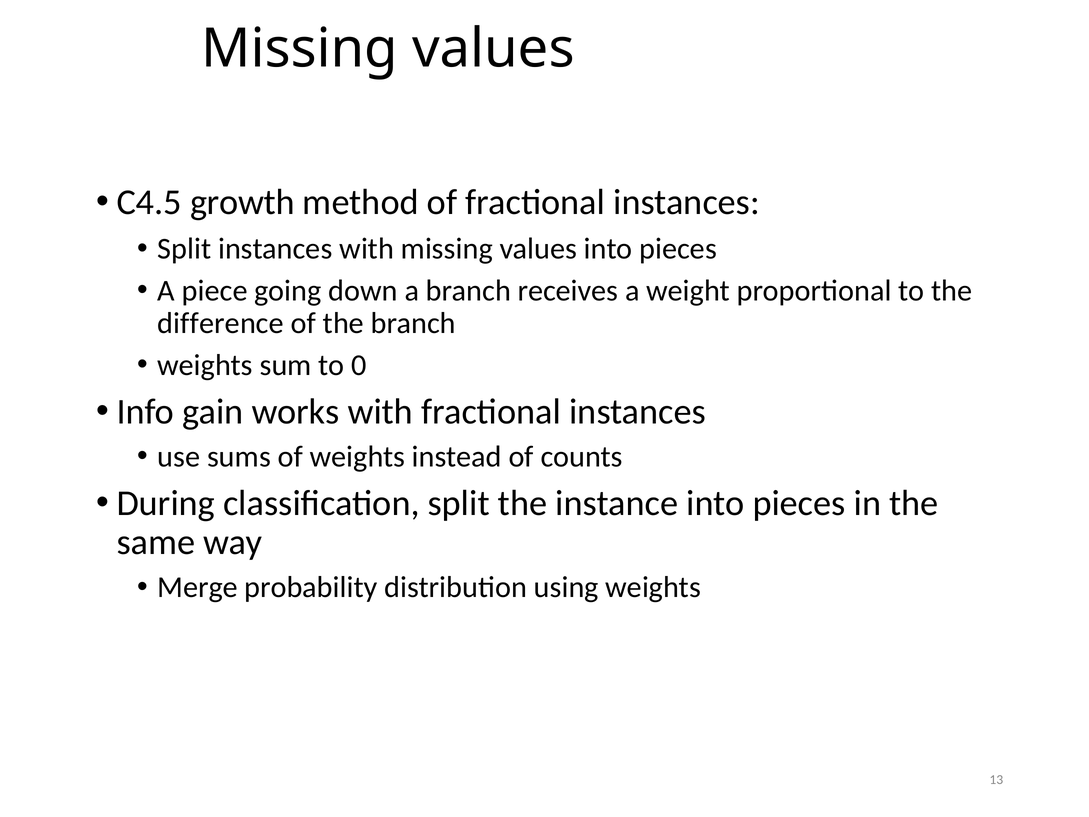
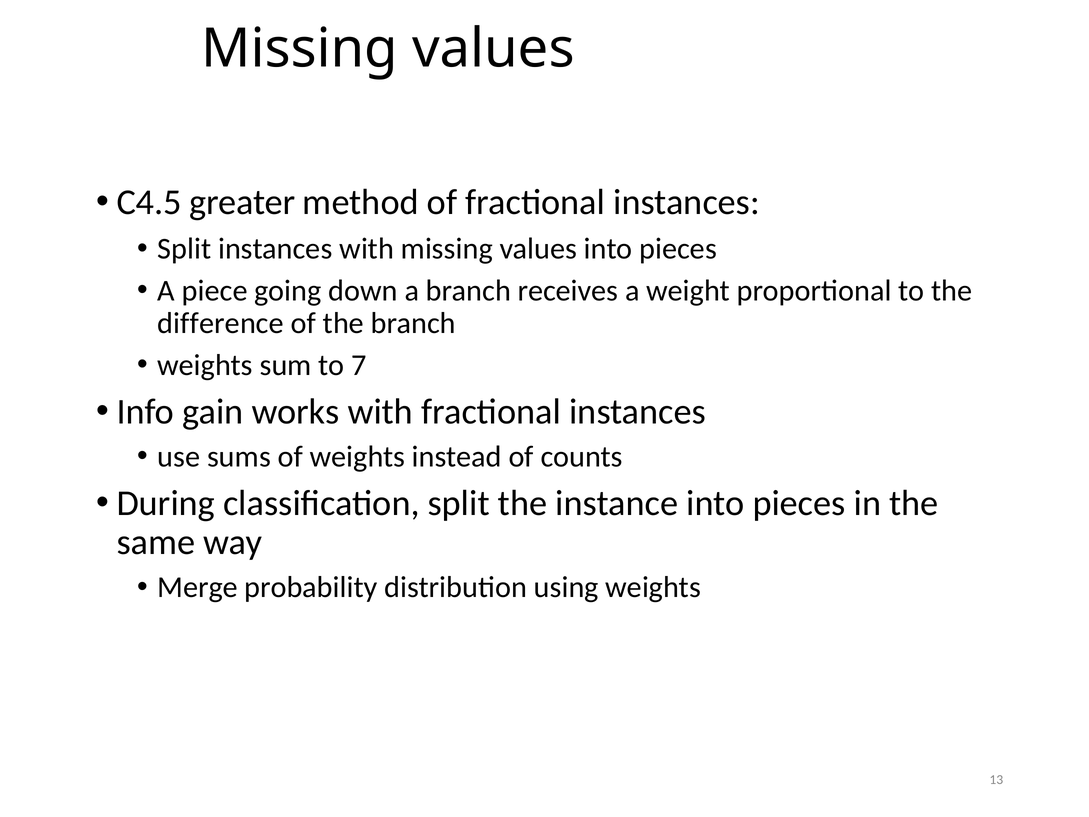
growth: growth -> greater (242, 202)
0: 0 -> 7 (359, 365)
